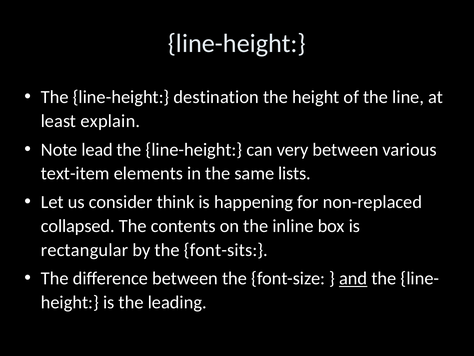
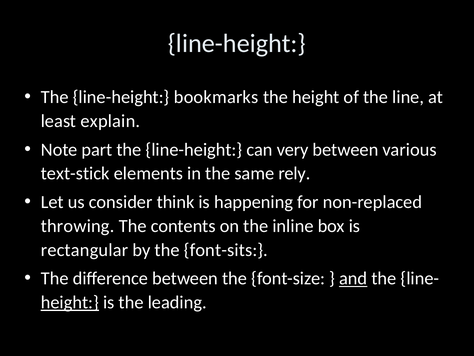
destination: destination -> bookmarks (216, 97)
lead: lead -> part (97, 149)
text-item: text-item -> text-stick (75, 173)
lists: lists -> rely (294, 173)
collapsed: collapsed -> throwing (78, 226)
height underline: none -> present (70, 302)
